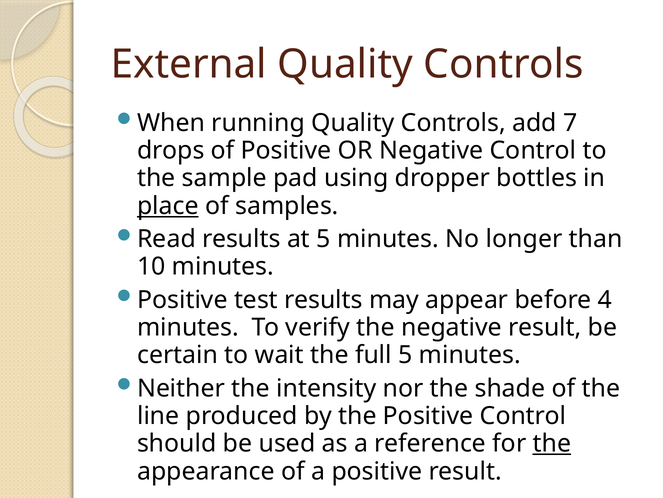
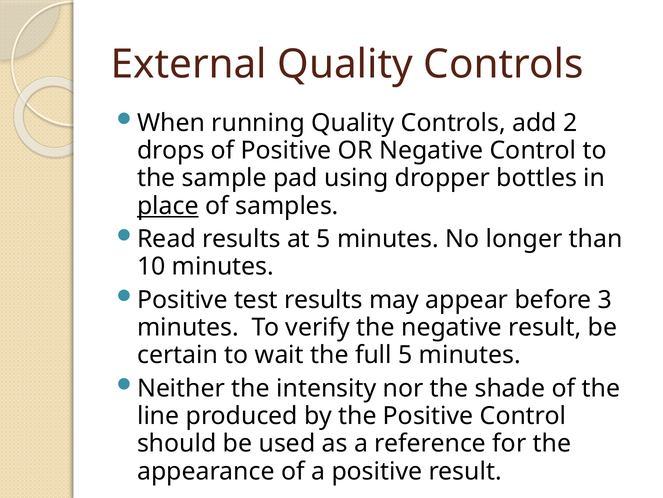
7: 7 -> 2 (570, 123)
4: 4 -> 3 (605, 299)
the underline: present -> none (552, 443)
